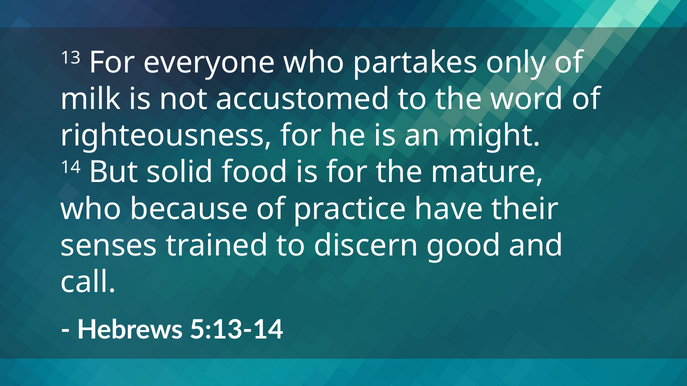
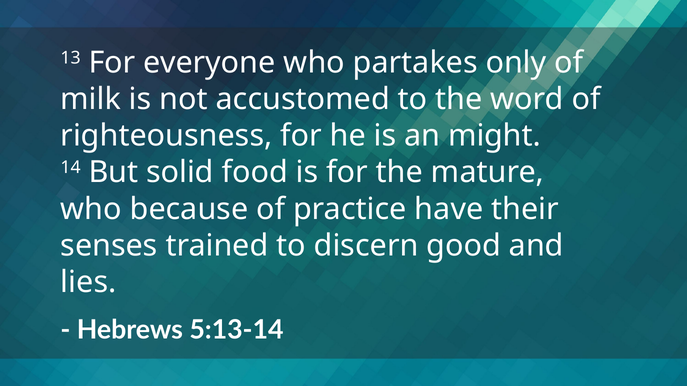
call: call -> lies (88, 283)
